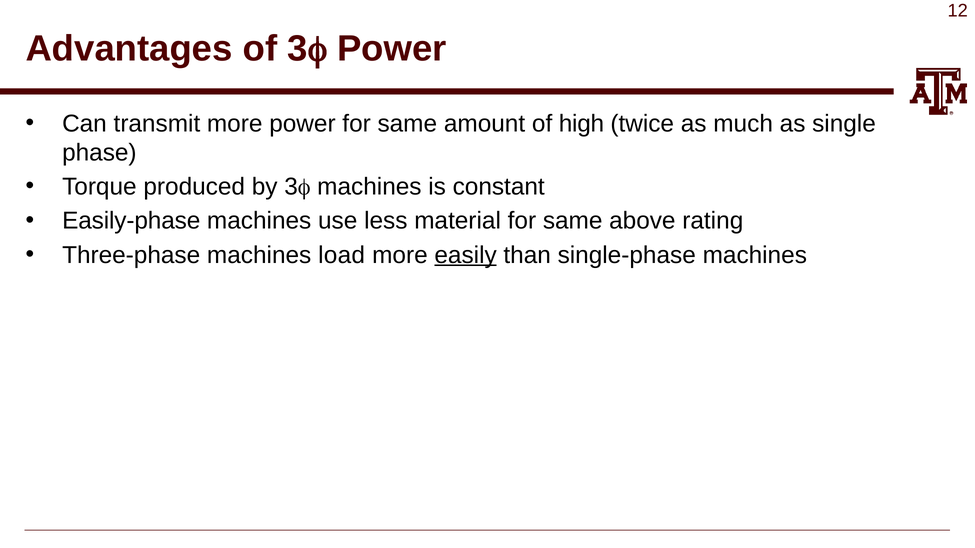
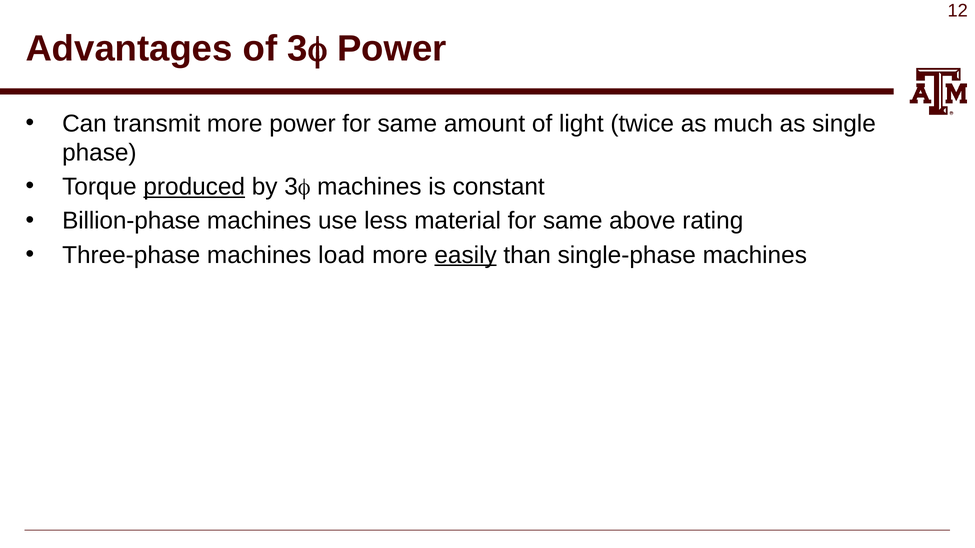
high: high -> light (581, 124)
produced underline: none -> present (194, 187)
Easily-phase: Easily-phase -> Billion-phase (131, 221)
